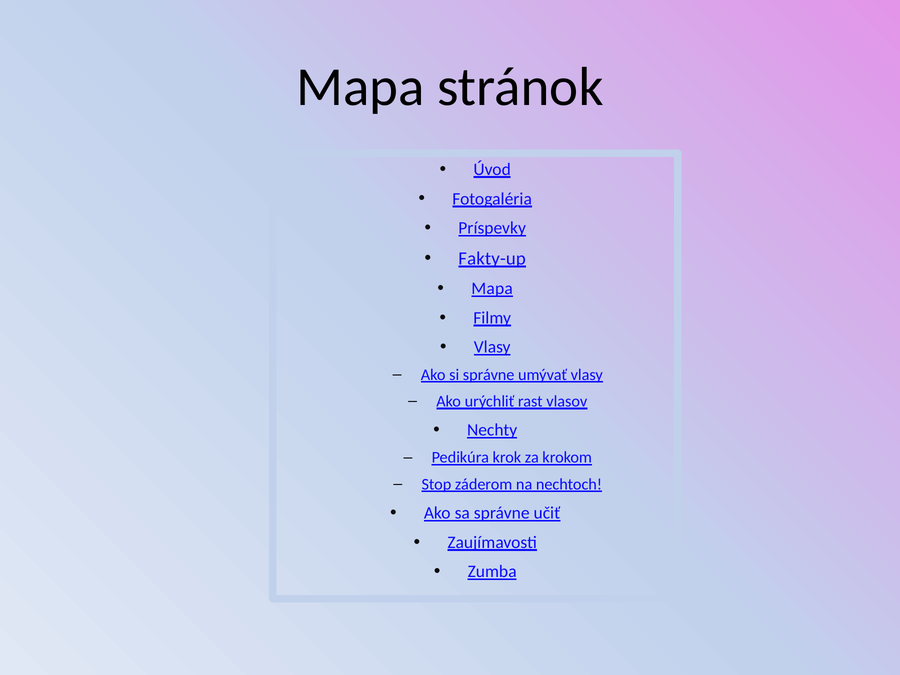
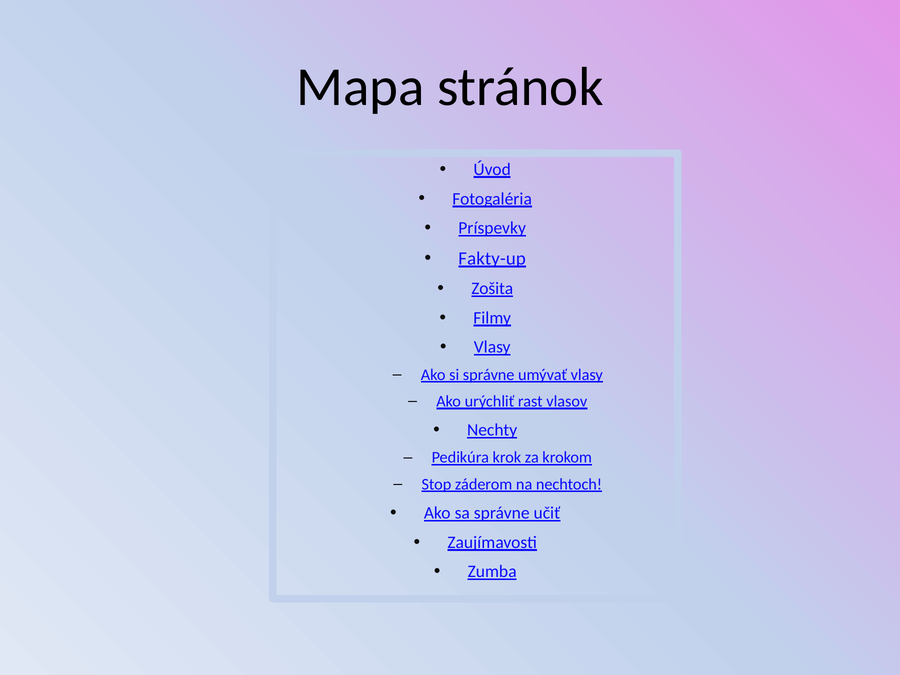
Mapa: Mapa -> Zošita (492, 289)
